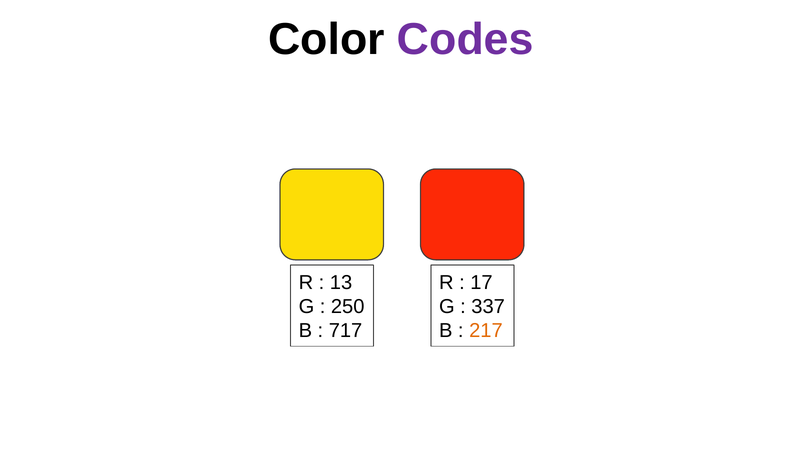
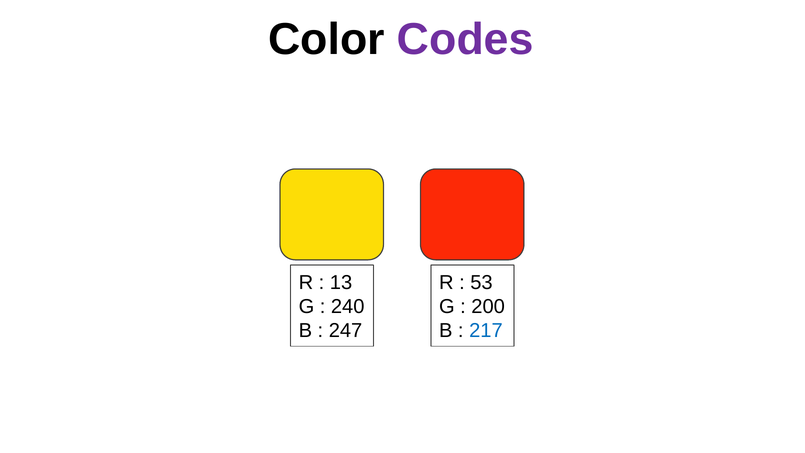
17: 17 -> 53 (481, 282)
250: 250 -> 240 (348, 307)
337: 337 -> 200 (488, 307)
717: 717 -> 247 (346, 331)
217 colour: orange -> blue (486, 331)
